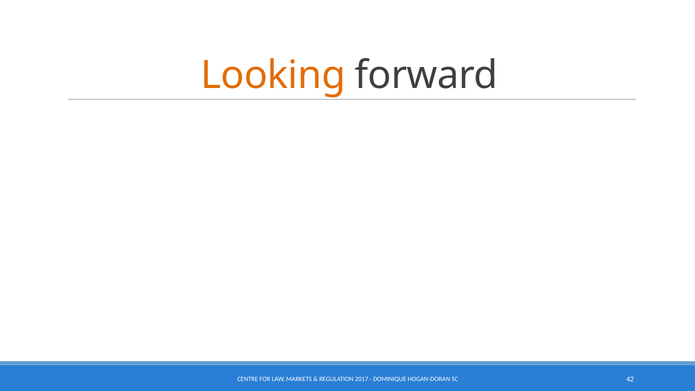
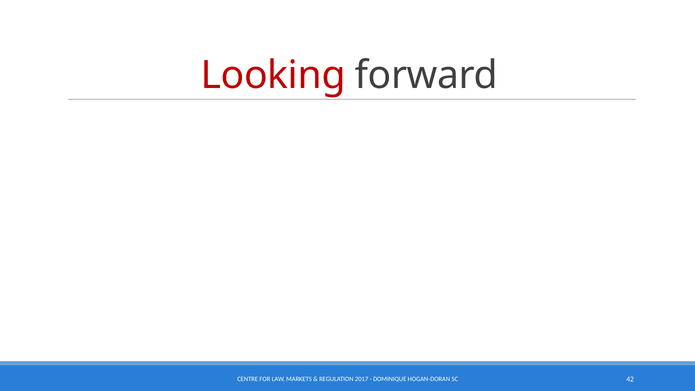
Looking colour: orange -> red (273, 76)
